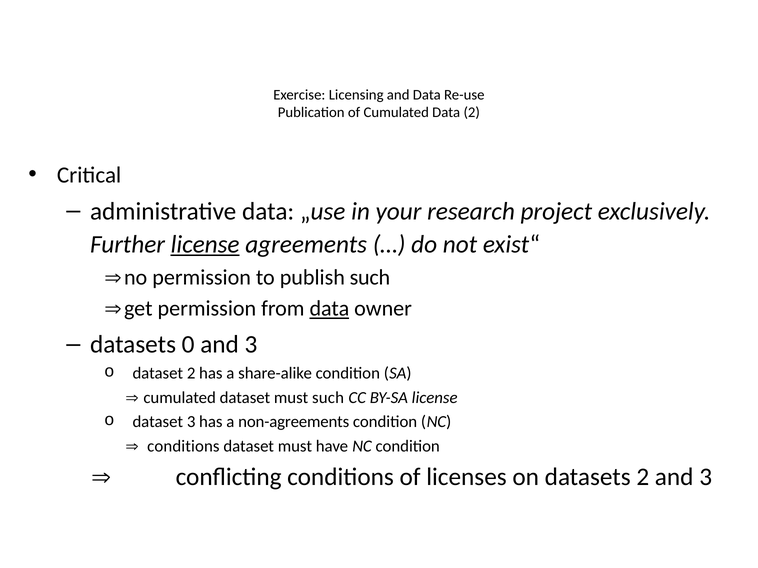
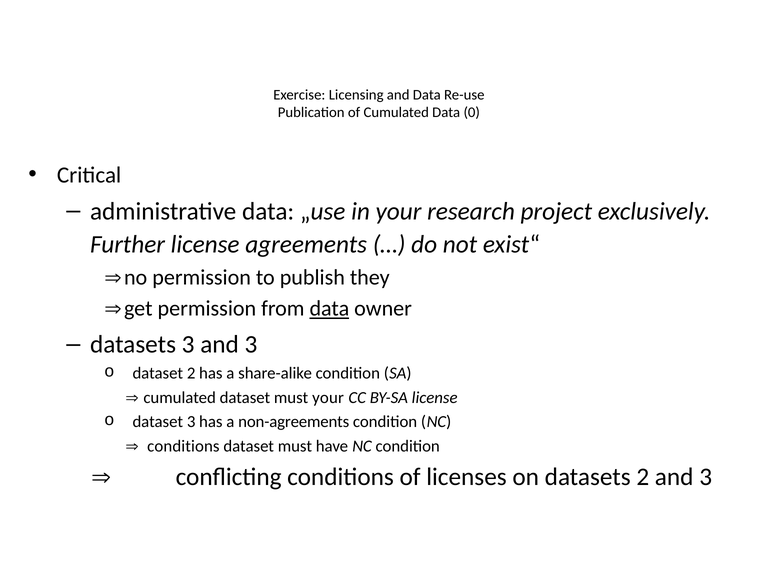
Data 2: 2 -> 0 (472, 113)
license underline: present -> none (205, 245)
publish such: such -> they (370, 278)
datasets 0: 0 -> 3 (188, 345)
must such: such -> your (328, 398)
